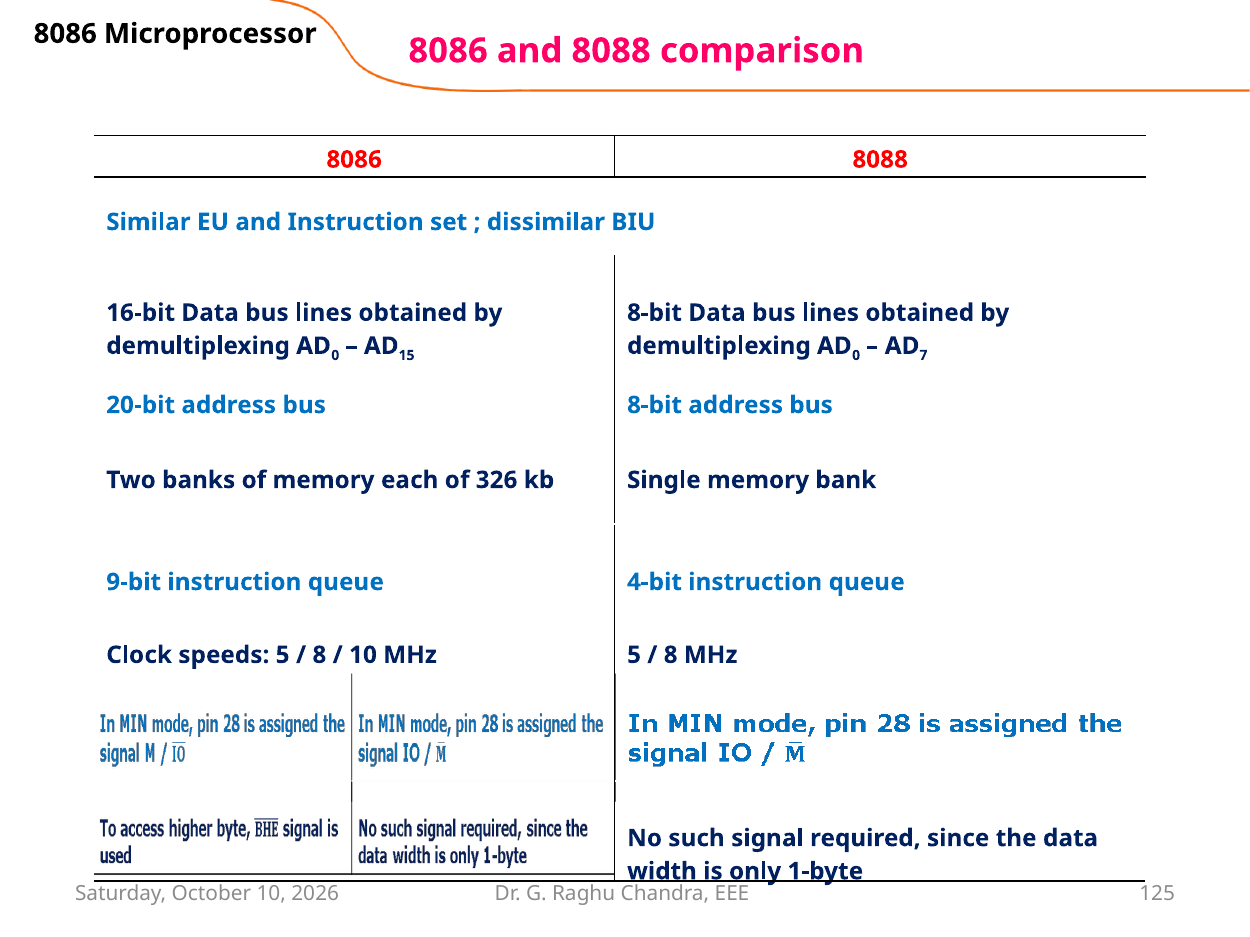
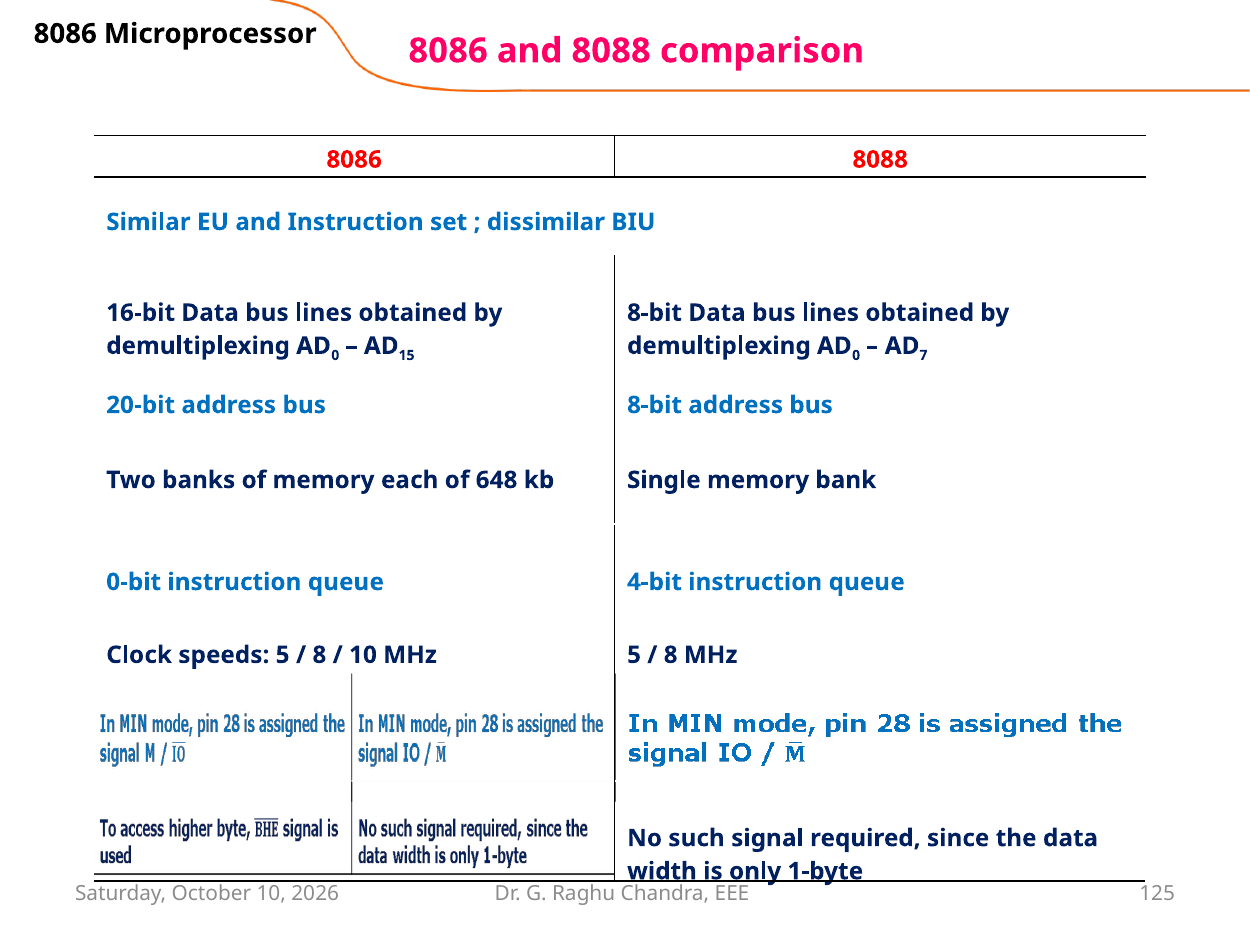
326: 326 -> 648 (497, 480)
9-bit: 9-bit -> 0-bit (134, 582)
